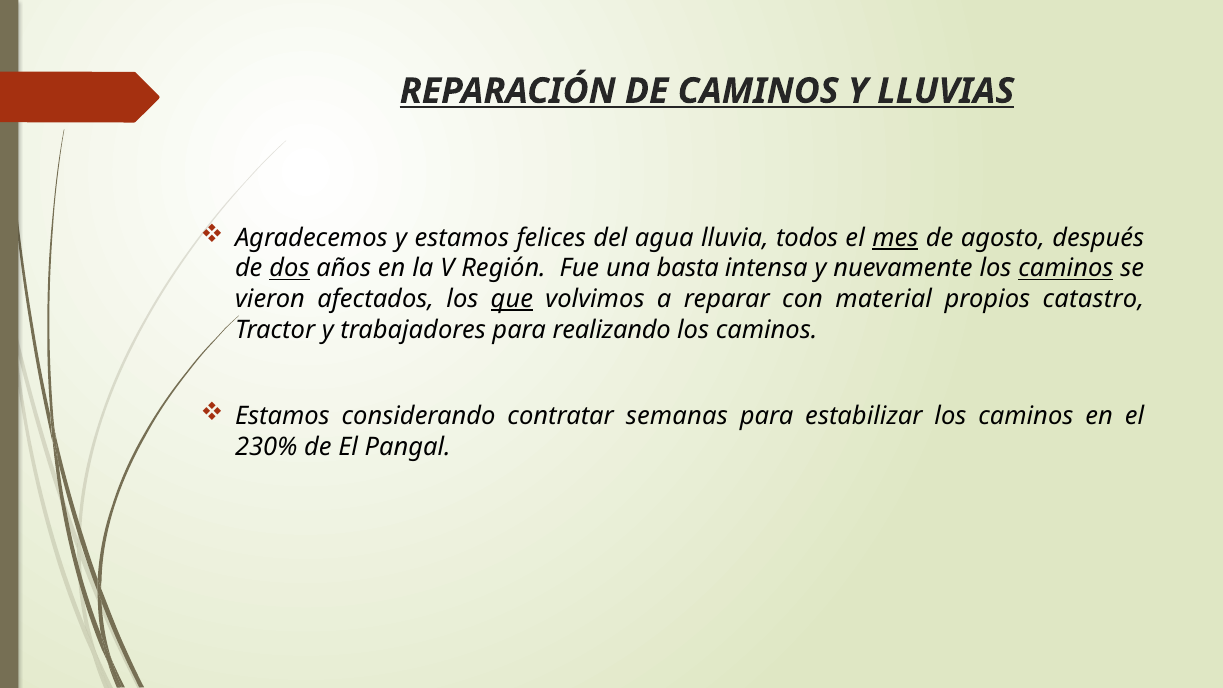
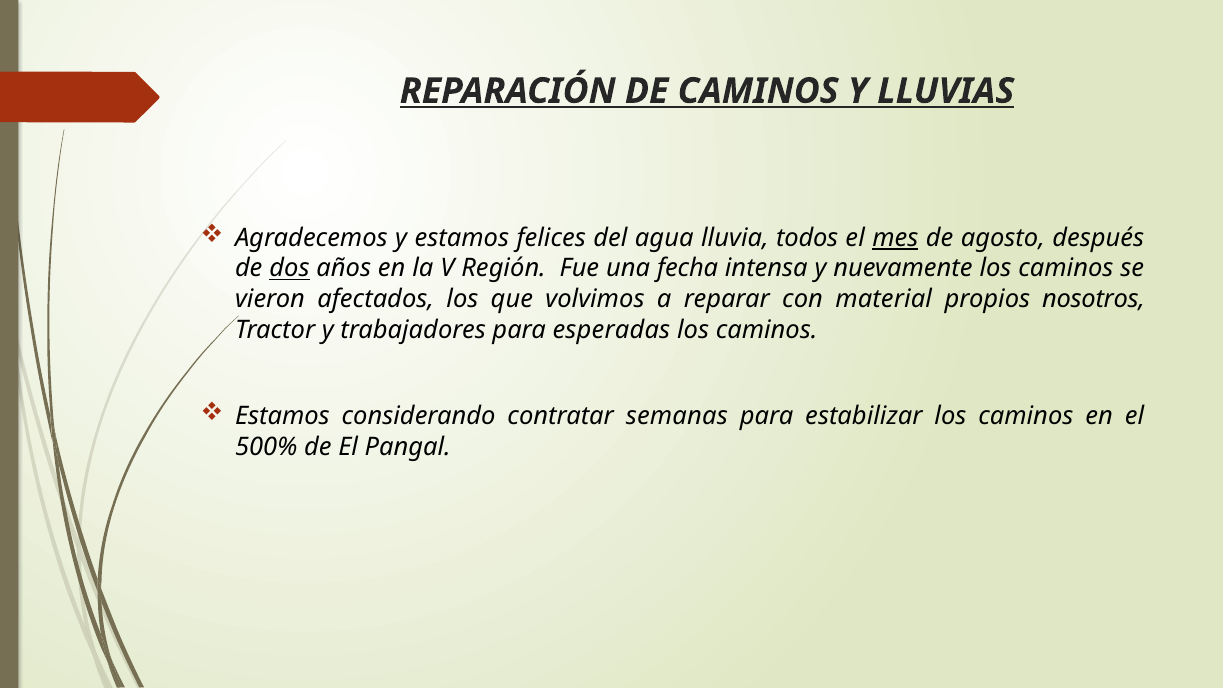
basta: basta -> fecha (688, 268)
caminos underline: present -> none (1066, 268)
que underline: present -> none (512, 299)
catastro: catastro -> nosotros (1094, 299)
realizando: realizando -> esperadas (611, 330)
230%: 230% -> 500% (266, 447)
